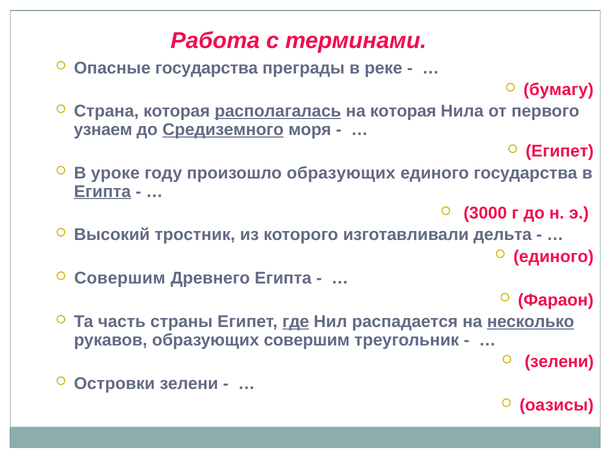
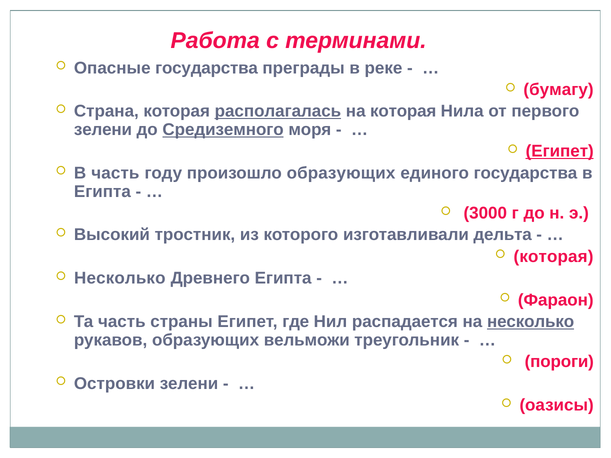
узнаем: узнаем -> зелени (103, 130)
Египет underline: none -> present (560, 151)
В уроке: уроке -> часть (115, 173)
Египта underline: present -> none (102, 192)
единого: единого -> которая (554, 257)
Совершим: Совершим -> Несколько (120, 278)
где underline: present -> none (296, 322)
образующих совершим: совершим -> вельможи (307, 340)
зелени: зелени -> пороги (559, 362)
